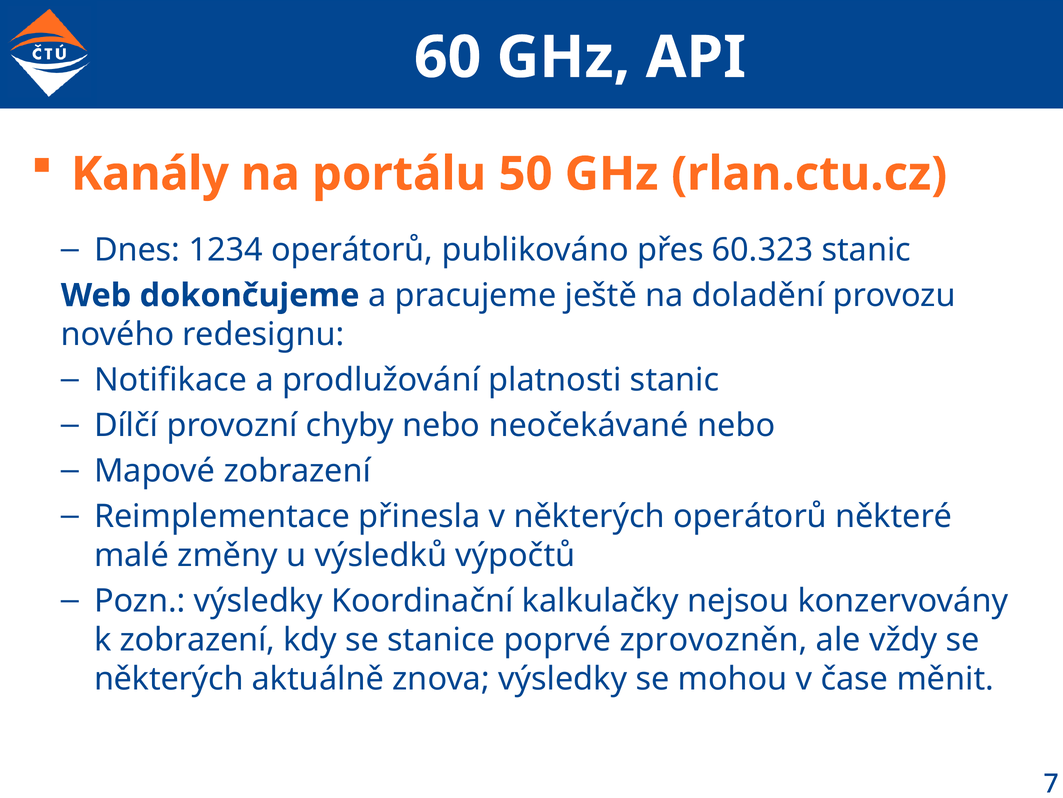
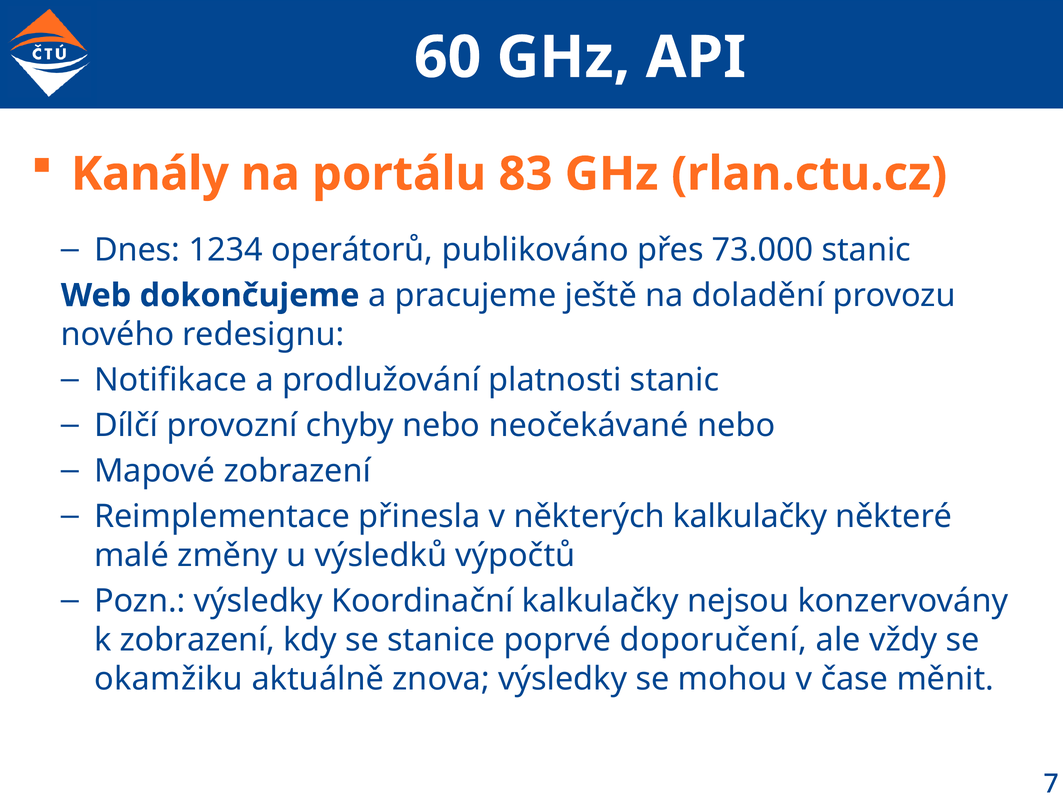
50: 50 -> 83 (526, 174)
60.323: 60.323 -> 73.000 (763, 250)
některých operátorů: operátorů -> kalkulačky (750, 516)
zprovozněn: zprovozněn -> doporučení (713, 639)
některých: některých -> okamžiku (169, 678)
